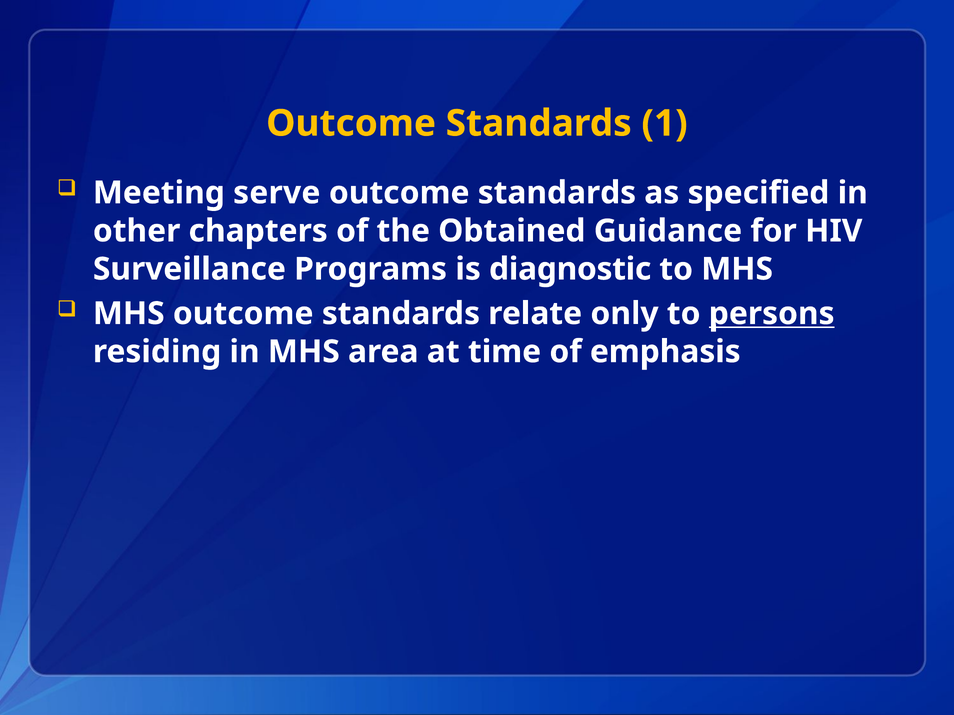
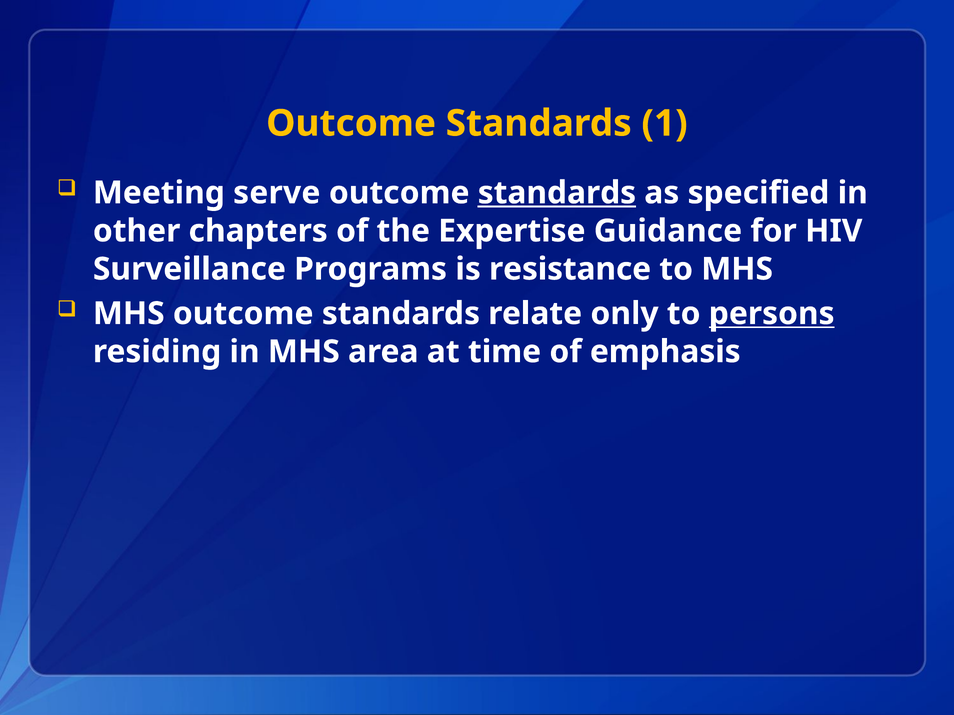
standards underline: none -> present (557, 193)
Obtained: Obtained -> Expertise (512, 231)
diagnostic: diagnostic -> resistance (570, 269)
